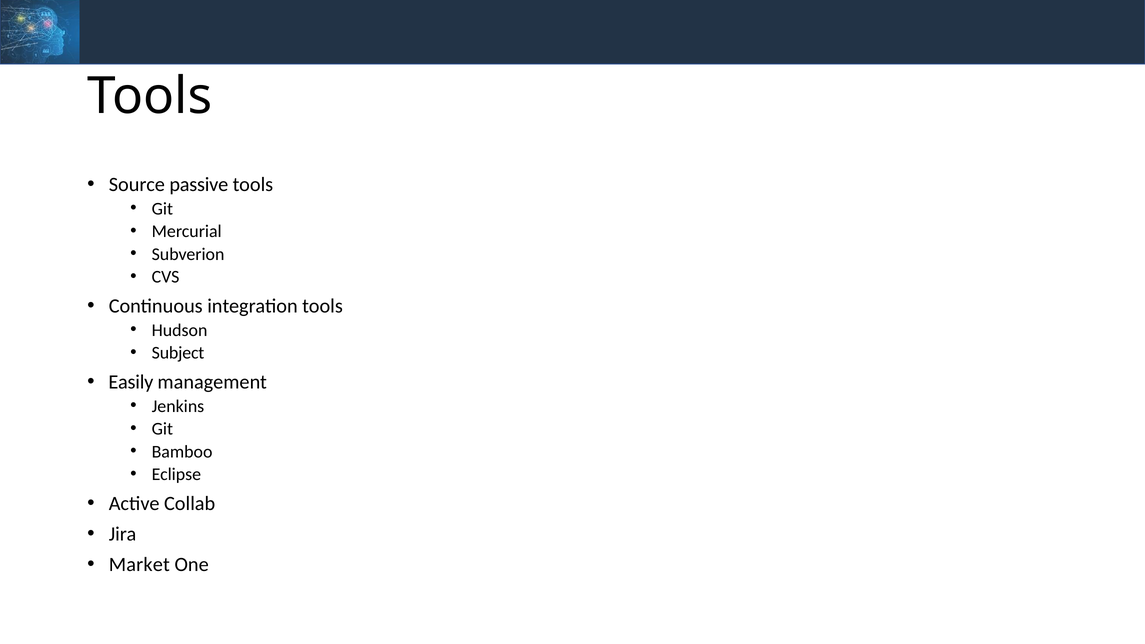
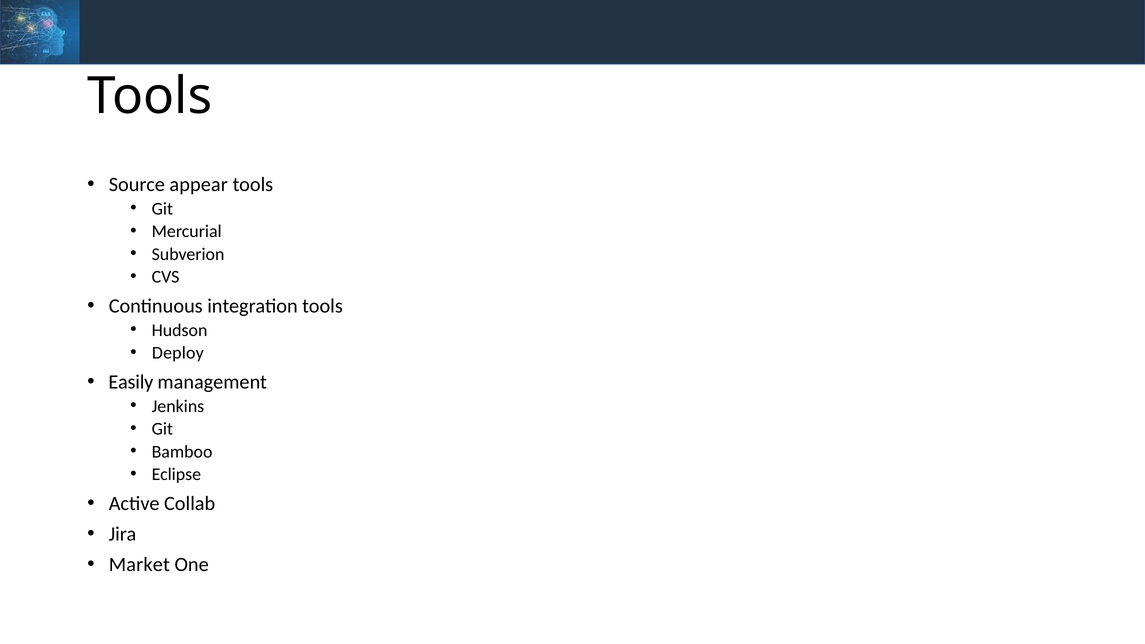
passive: passive -> appear (199, 185)
Subject: Subject -> Deploy (178, 353)
